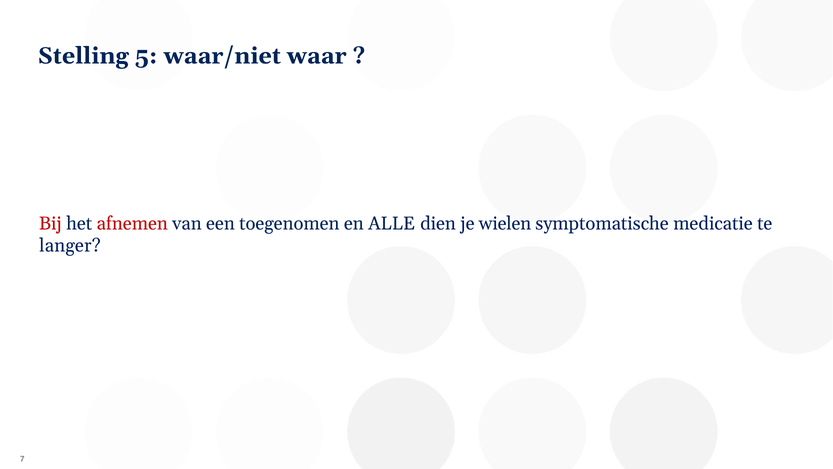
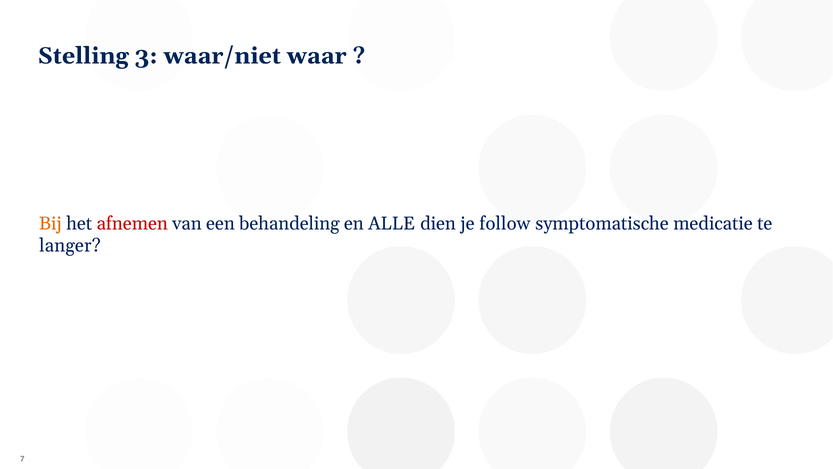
5: 5 -> 3 (146, 56)
Bij colour: red -> orange (50, 223)
toegenomen: toegenomen -> behandeling (289, 223)
wielen: wielen -> follow (505, 223)
